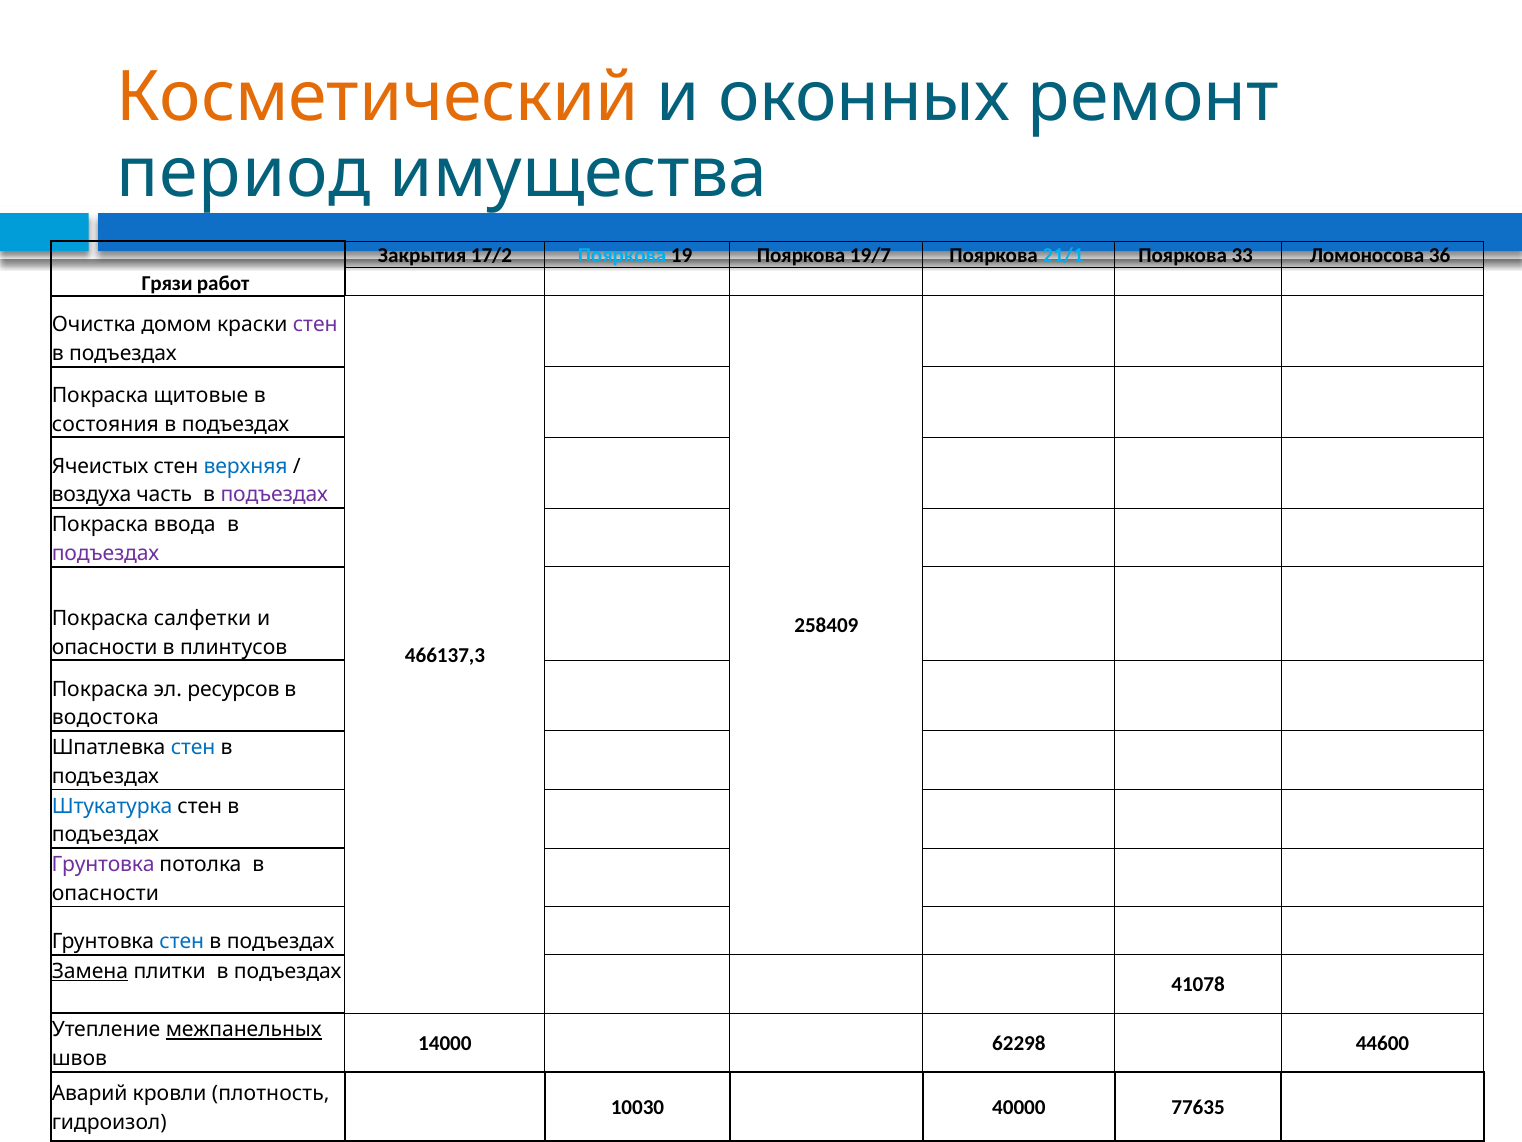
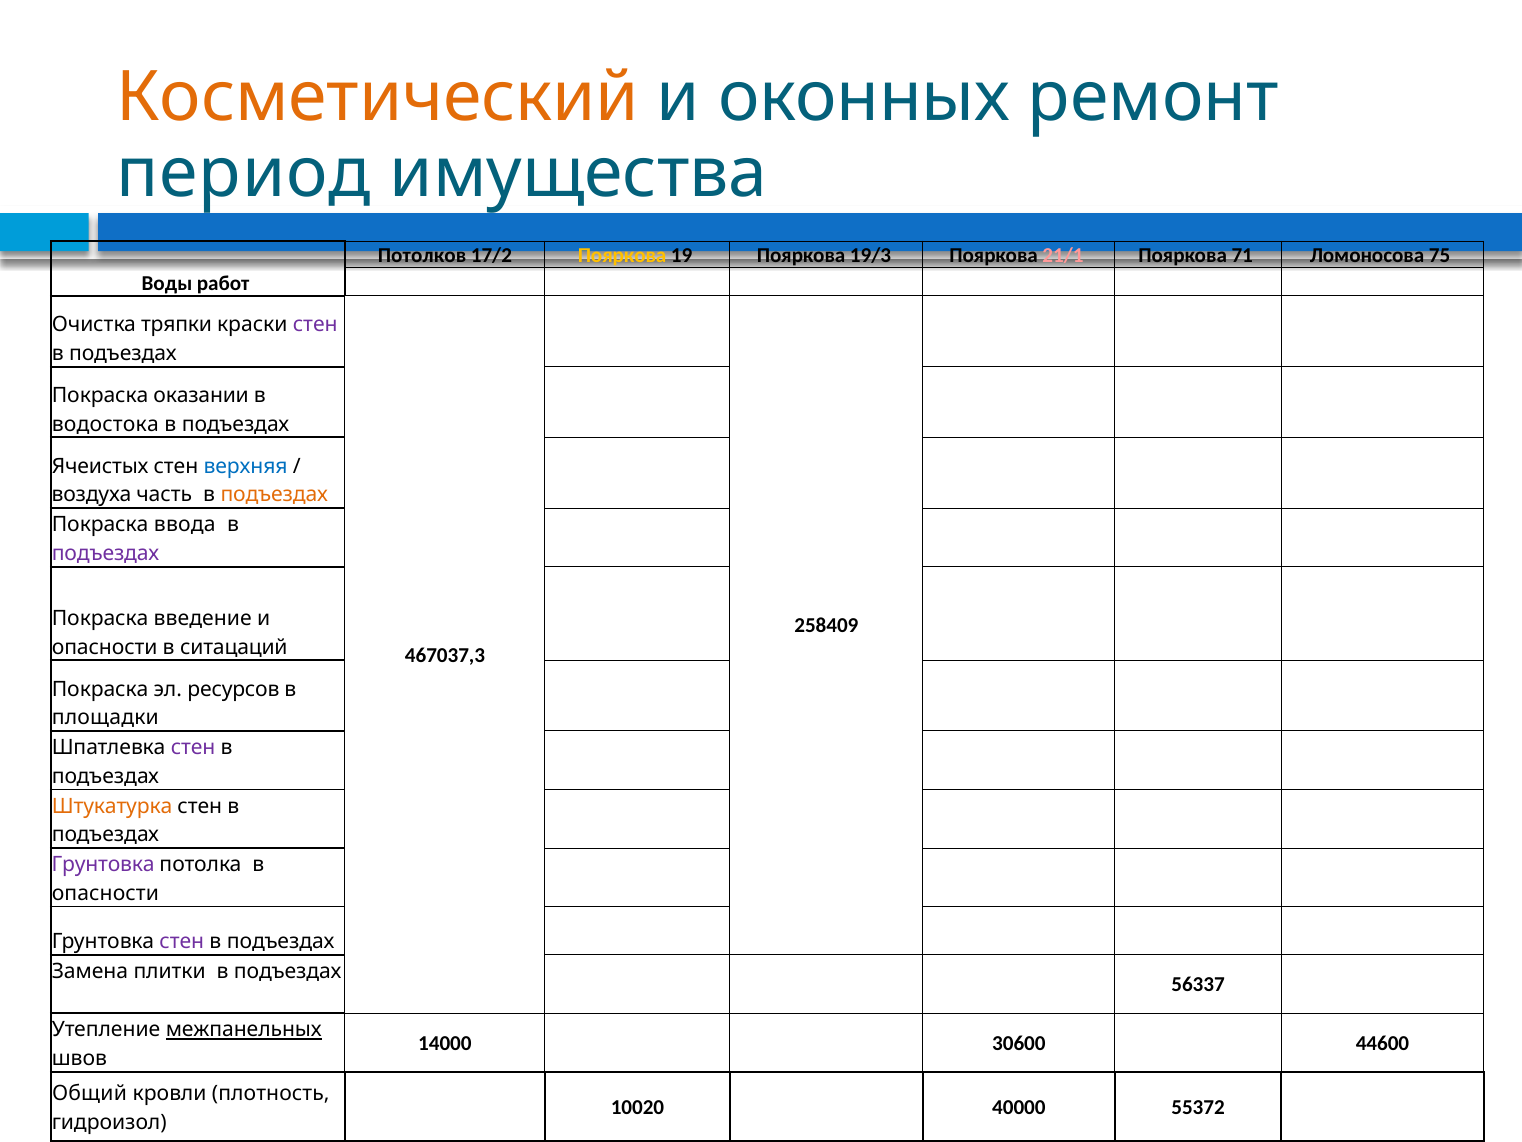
Закрытия: Закрытия -> Потолков (422, 255)
Пояркова colour: light blue -> yellow (622, 255)
19/7: 19/7 -> 19/3 (871, 255)
21/1 colour: light blue -> pink (1063, 255)
33: 33 -> 71 (1242, 255)
36: 36 -> 75 (1440, 255)
Грязи: Грязи -> Воды (167, 283)
домом: домом -> тряпки (177, 325)
щитовые: щитовые -> оказании (201, 395)
состояния: состояния -> водостока (105, 424)
подъездах colour: purple -> orange (274, 495)
салфетки: салфетки -> введение (203, 618)
плинтусов: плинтусов -> ситацаций (234, 647)
466137,3: 466137,3 -> 467037,3 (445, 655)
водостока: водостока -> площадки (105, 717)
стен colour: blue -> purple (193, 747)
Штукатурка colour: blue -> orange (112, 806)
стен colour: blue -> purple (182, 941)
Замена underline: present -> none (90, 971)
41078: 41078 -> 56337 (1198, 984)
62298: 62298 -> 30600 (1019, 1043)
Аварий: Аварий -> Общий (89, 1093)
10030: 10030 -> 10020 (637, 1107)
77635: 77635 -> 55372 (1198, 1107)
